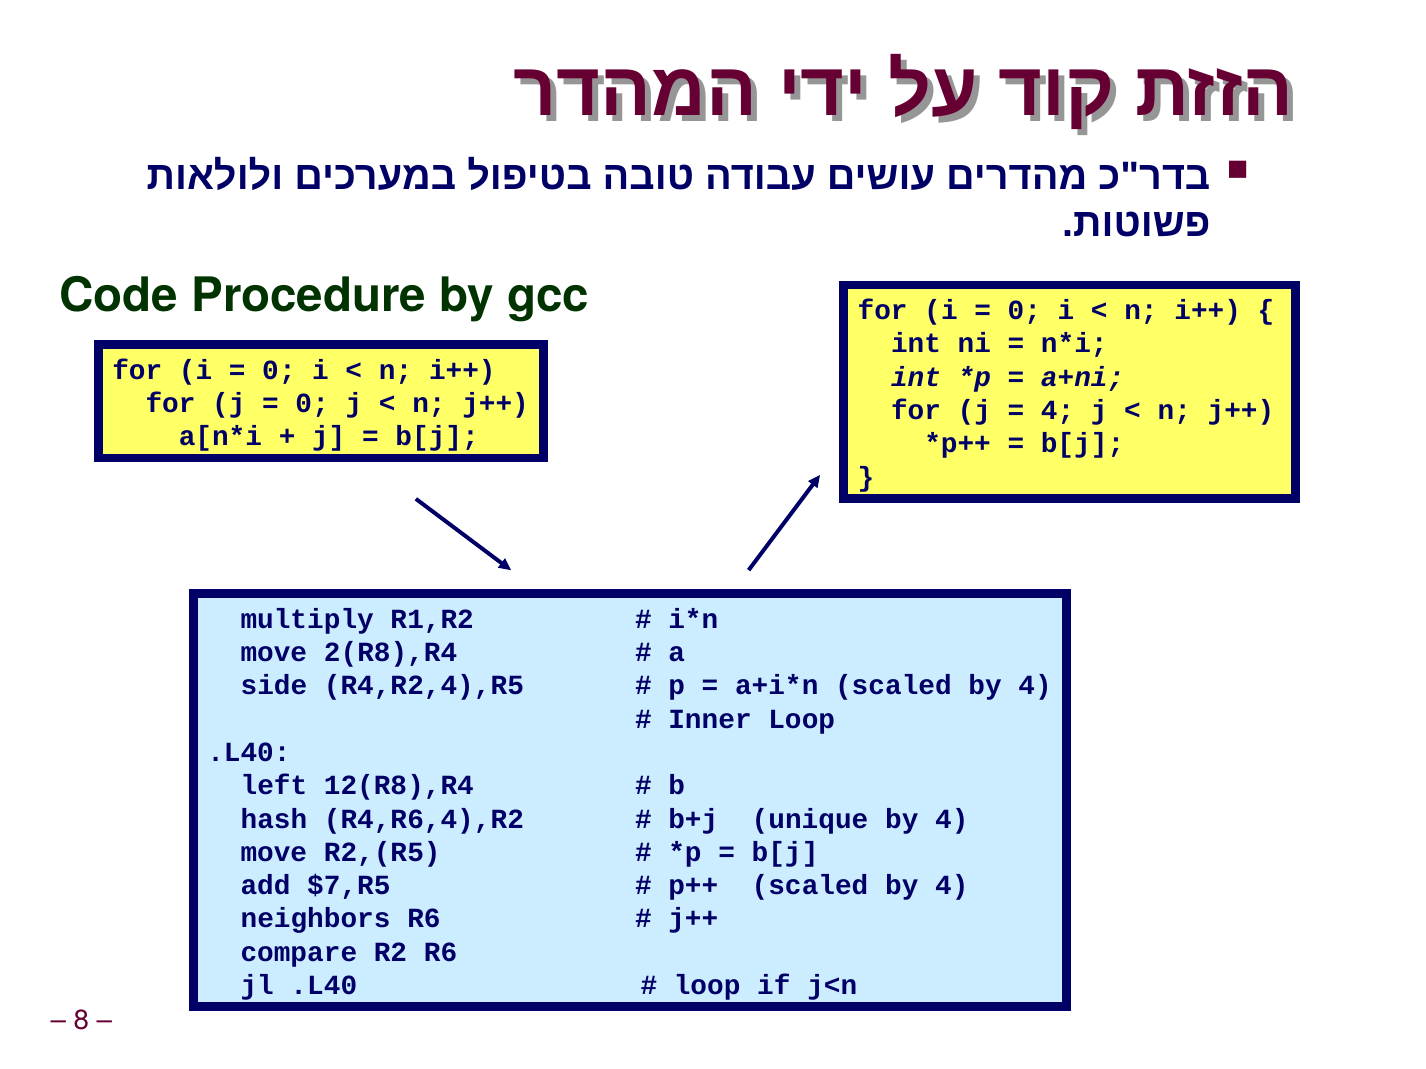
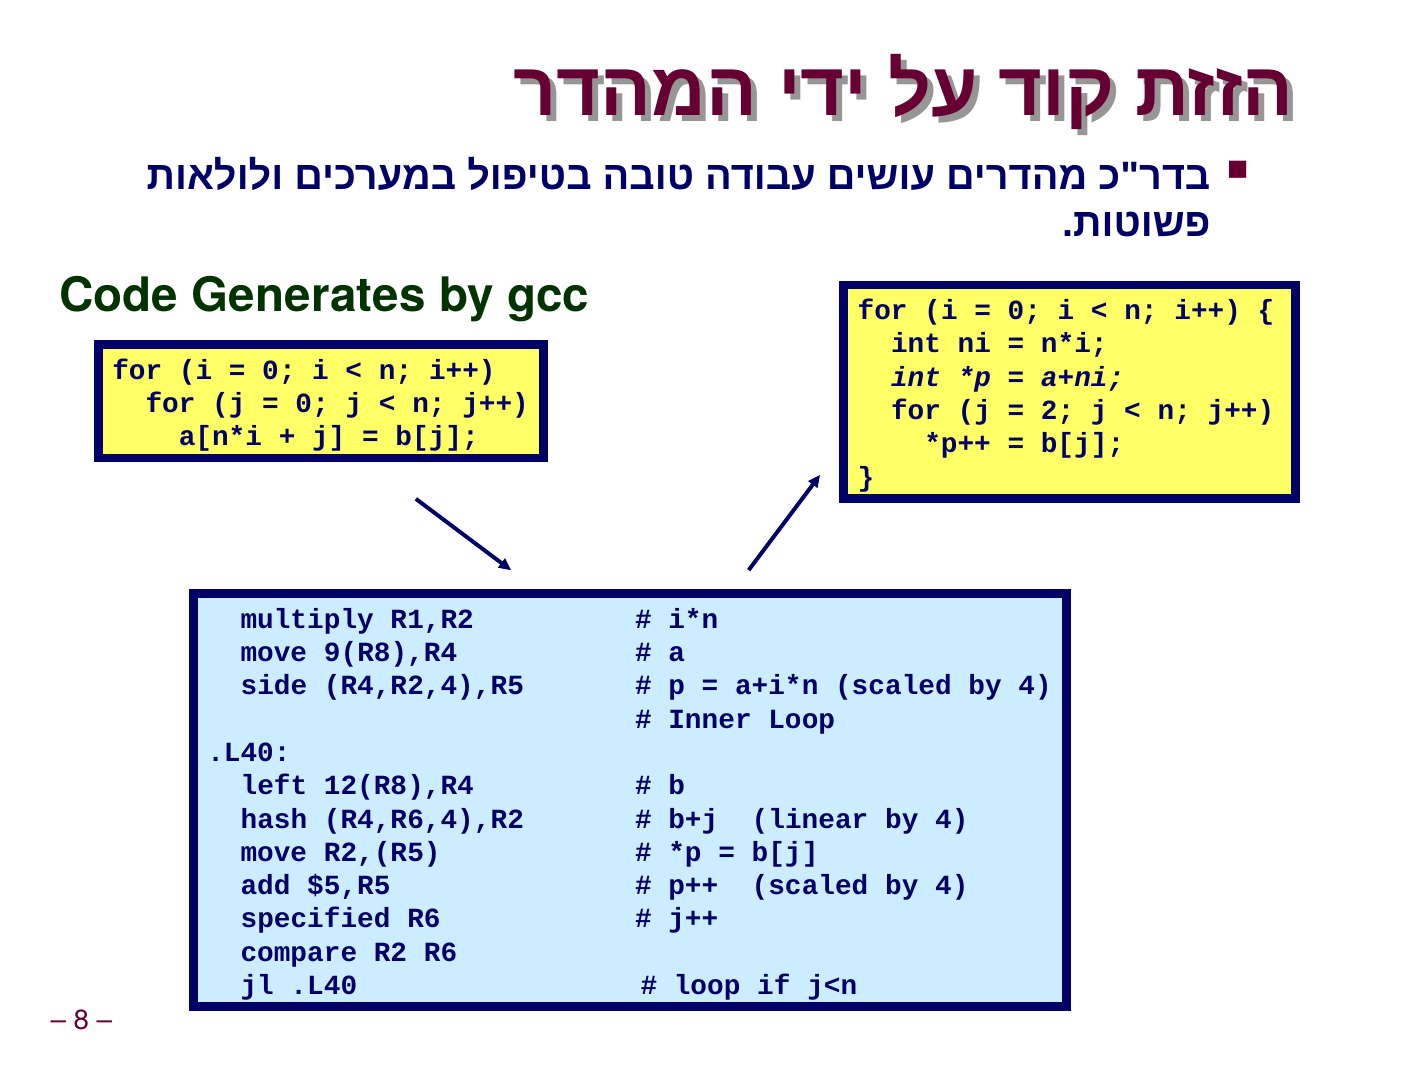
Procedure: Procedure -> Generates (309, 296)
4: 4 -> 2 (1058, 411)
2(R8),R4: 2(R8),R4 -> 9(R8),R4 (391, 653)
unique: unique -> linear (810, 819)
$7,R5: $7,R5 -> $5,R5 (349, 886)
neighbors: neighbors -> specified (316, 919)
